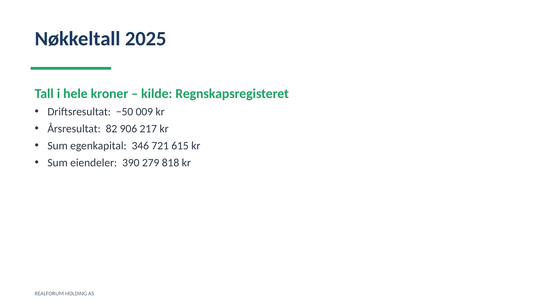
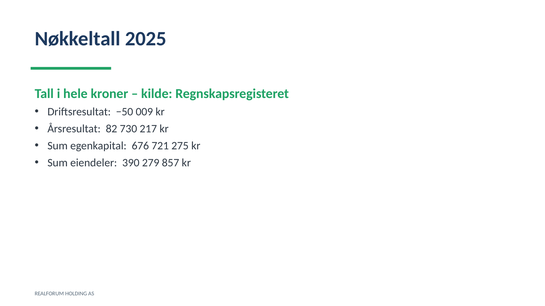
906: 906 -> 730 (128, 129)
346: 346 -> 676 (140, 146)
615: 615 -> 275 (180, 146)
818: 818 -> 857 (171, 163)
